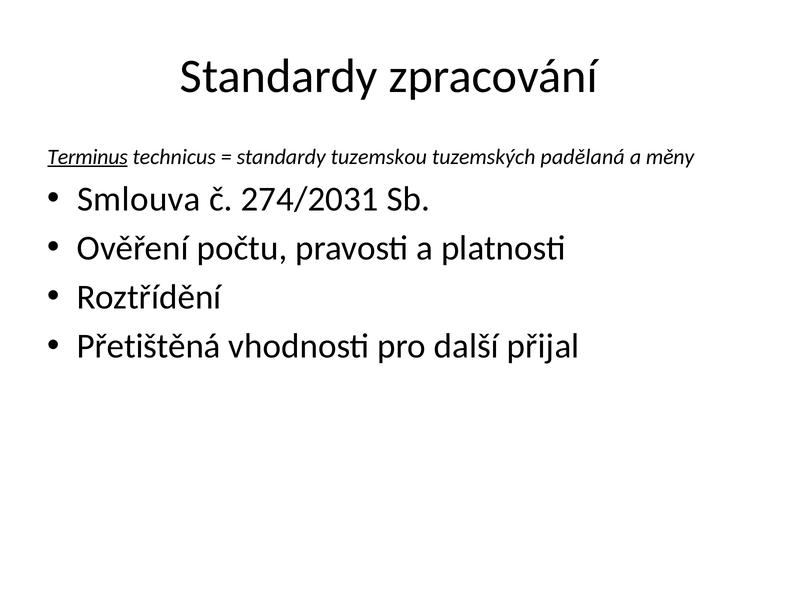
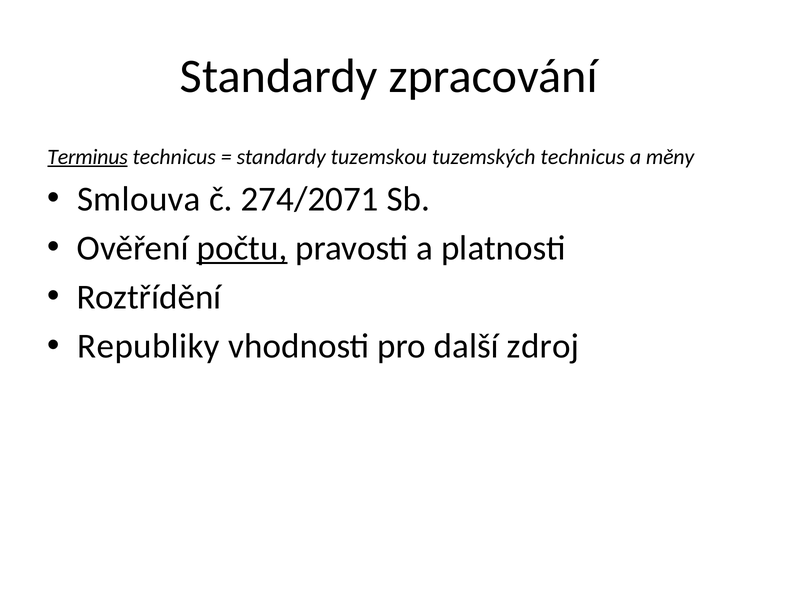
tuzemských padělaná: padělaná -> technicus (583, 157)
274/2031: 274/2031 -> 274/2071 (310, 199)
počtu underline: none -> present (242, 248)
Přetištěná: Přetištěná -> Republiky (149, 346)
přijal: přijal -> zdroj (543, 346)
